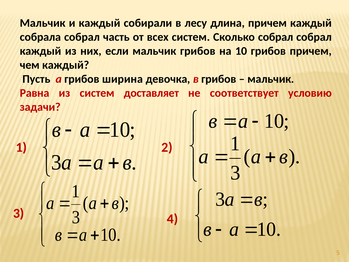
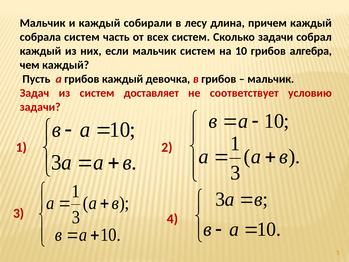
собрала собрал: собрал -> систем (82, 37)
Сколько собрал: собрал -> задачи (276, 37)
мальчик грибов: грибов -> систем (198, 51)
грибов причем: причем -> алгебра (311, 51)
грибов ширина: ширина -> каждый (123, 79)
Равна: Равна -> Задач (34, 93)
